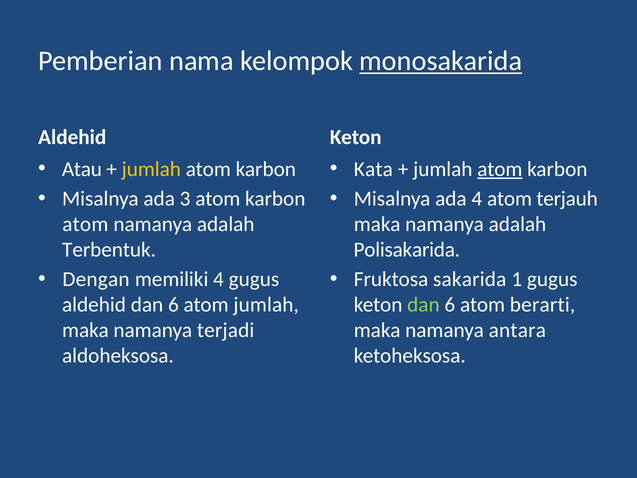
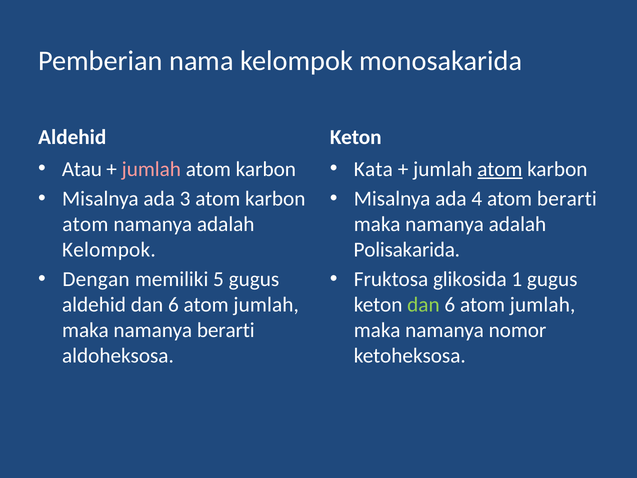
monosakarida underline: present -> none (441, 61)
jumlah colour: yellow -> pink (151, 169)
atom terjauh: terjauh -> berarti (567, 199)
Terbentuk: Terbentuk -> Kelompok (109, 250)
memiliki 4: 4 -> 5 (218, 279)
sakarida: sakarida -> glikosida (470, 279)
berarti: berarti -> jumlah (543, 305)
namanya terjadi: terjadi -> berarti (226, 330)
antara: antara -> nomor (517, 330)
